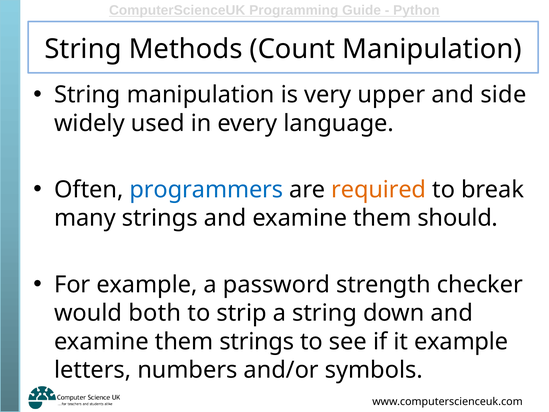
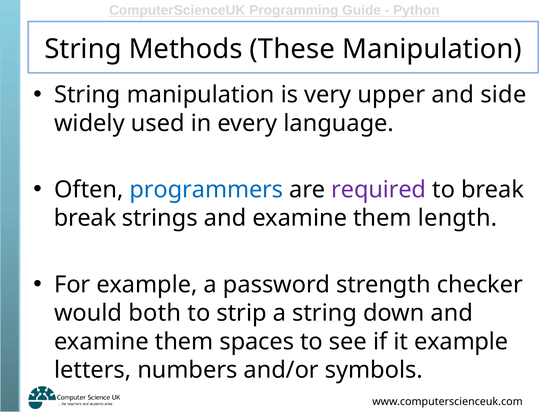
Count: Count -> These (292, 49)
required colour: orange -> purple (379, 190)
many: many -> break (85, 218)
should: should -> length (458, 218)
them strings: strings -> spaces (257, 341)
